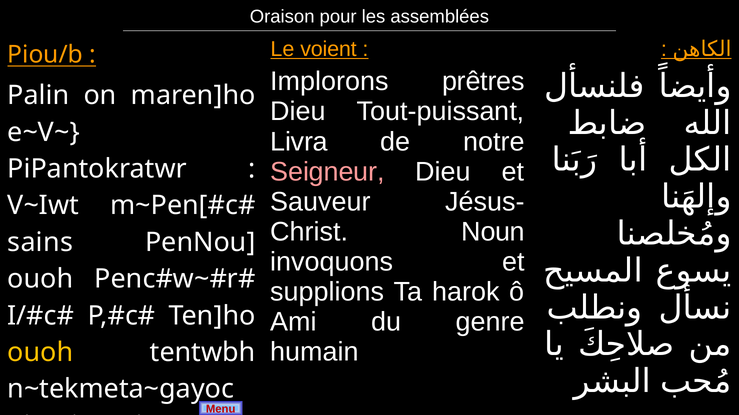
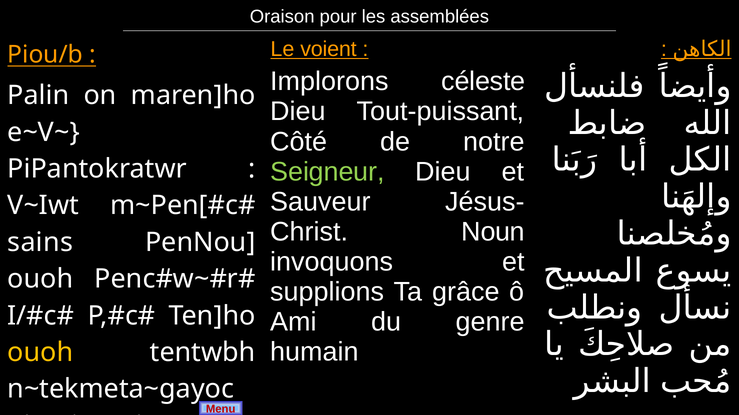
prêtres: prêtres -> céleste (483, 82)
Livra: Livra -> Côté (299, 142)
Seigneur colour: pink -> light green (327, 172)
harok: harok -> grâce (466, 292)
